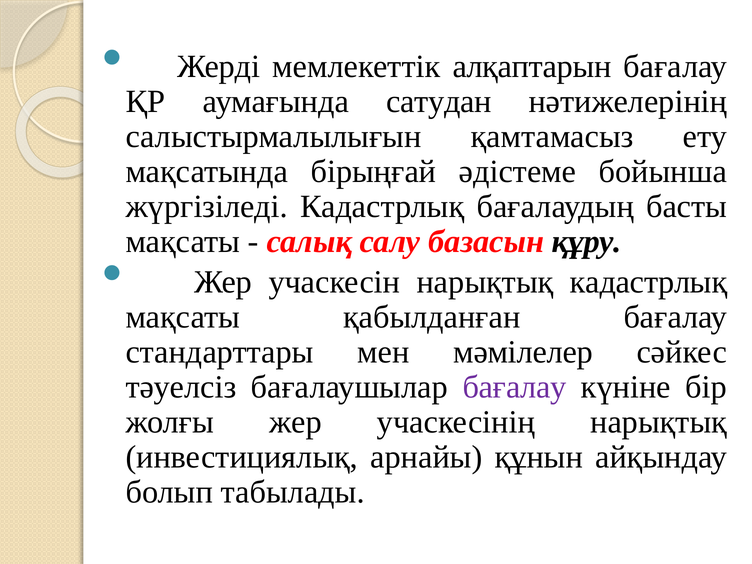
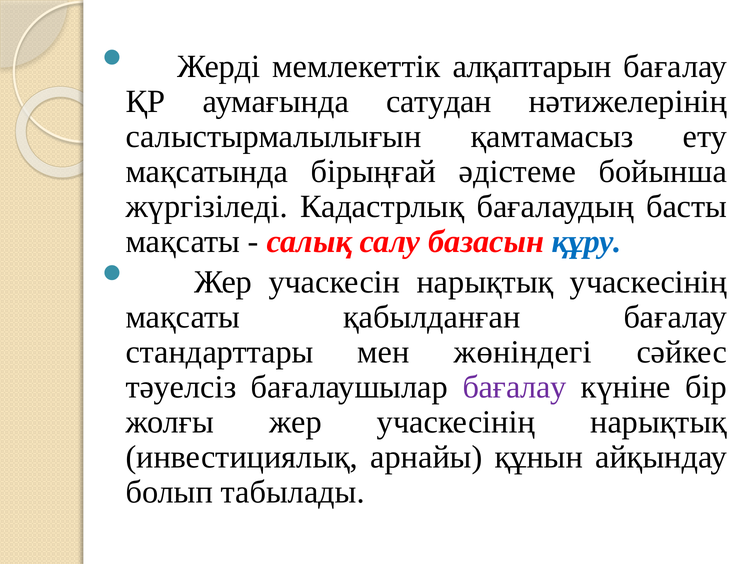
құру colour: black -> blue (587, 241)
нарықтық кадастрлық: кадастрлық -> учаскесінің (649, 282)
мәмілелер: мәмілелер -> жөніндегі (523, 352)
